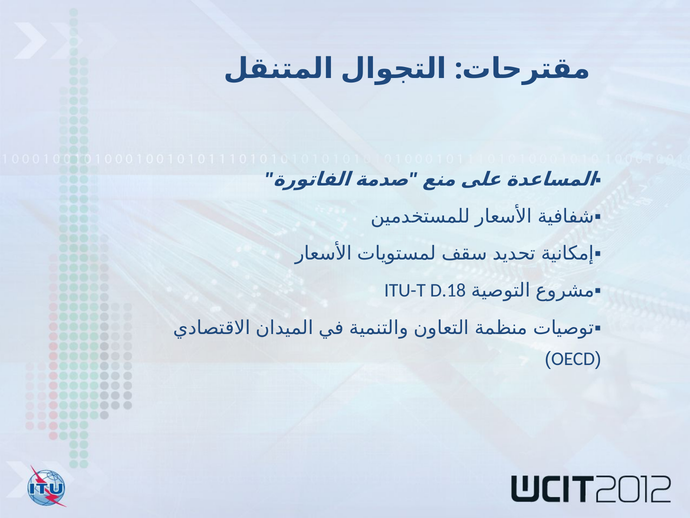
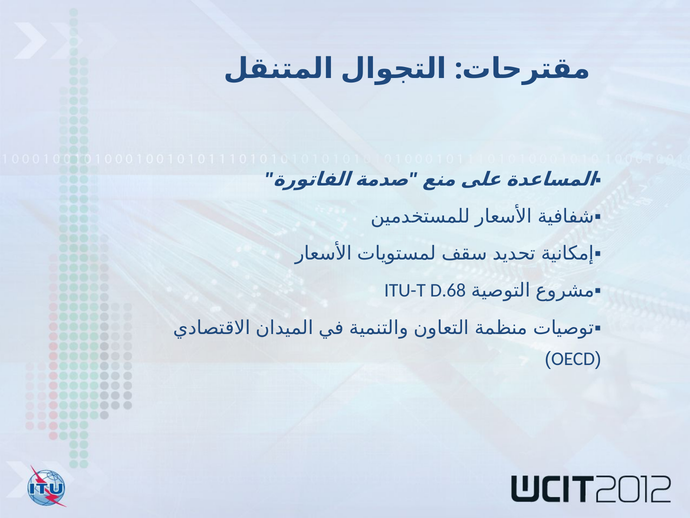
D.18: D.18 -> D.68 (448, 290)
